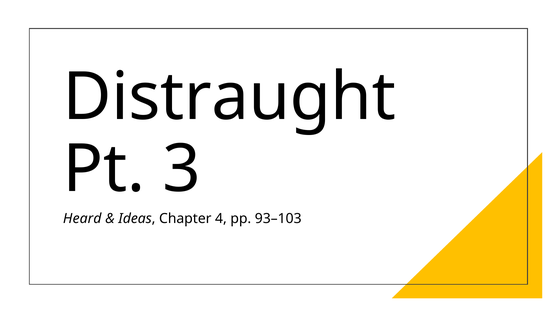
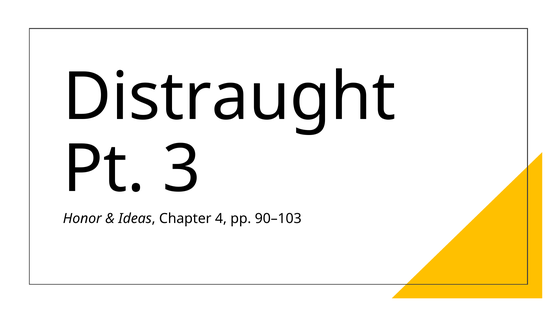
Heard: Heard -> Honor (82, 219)
93–103: 93–103 -> 90–103 (278, 219)
